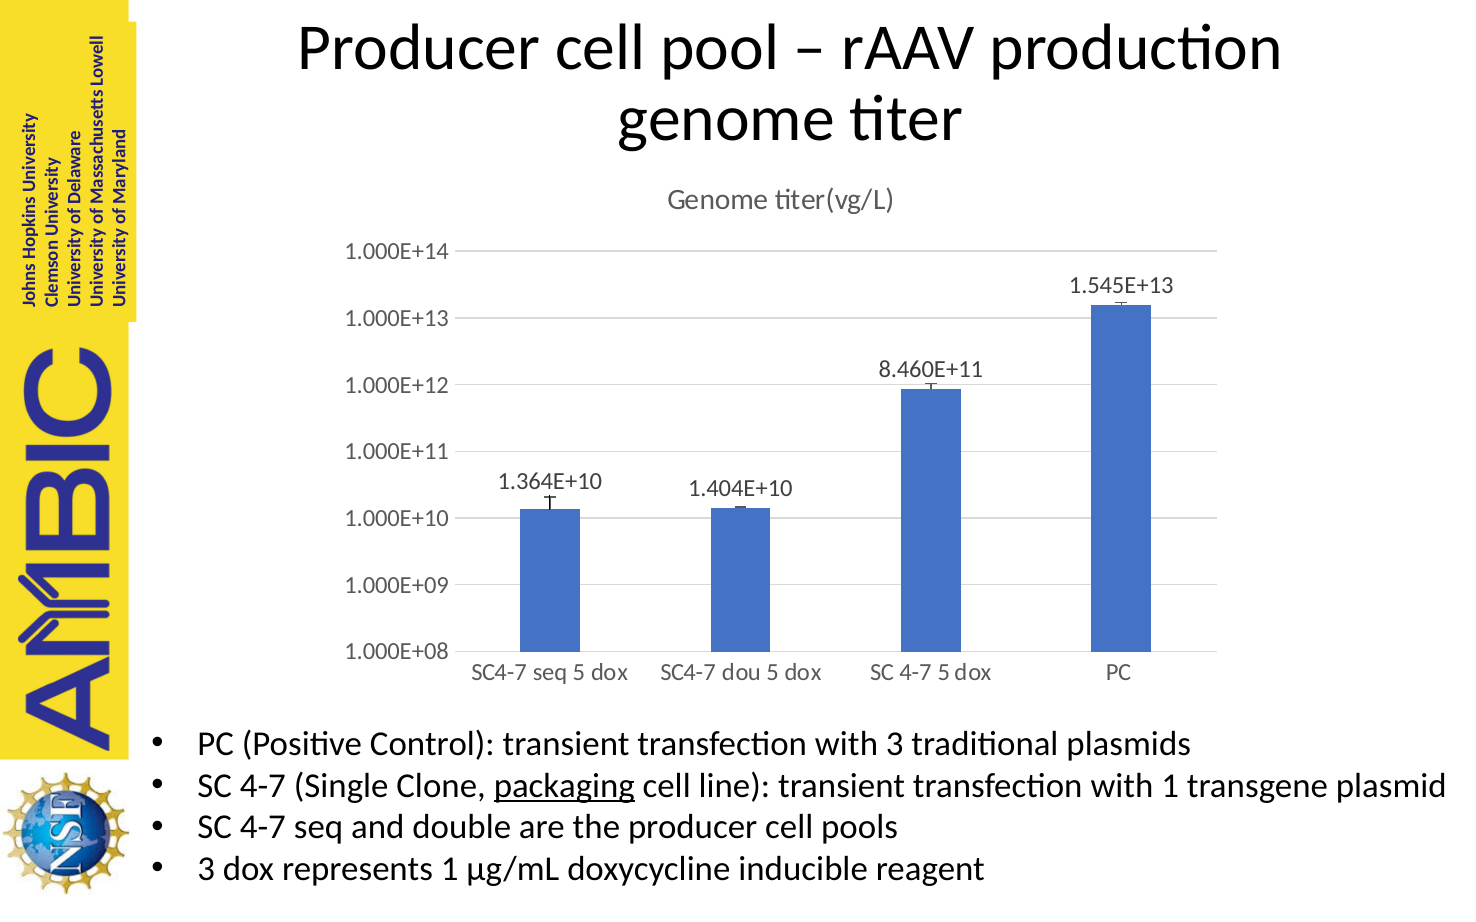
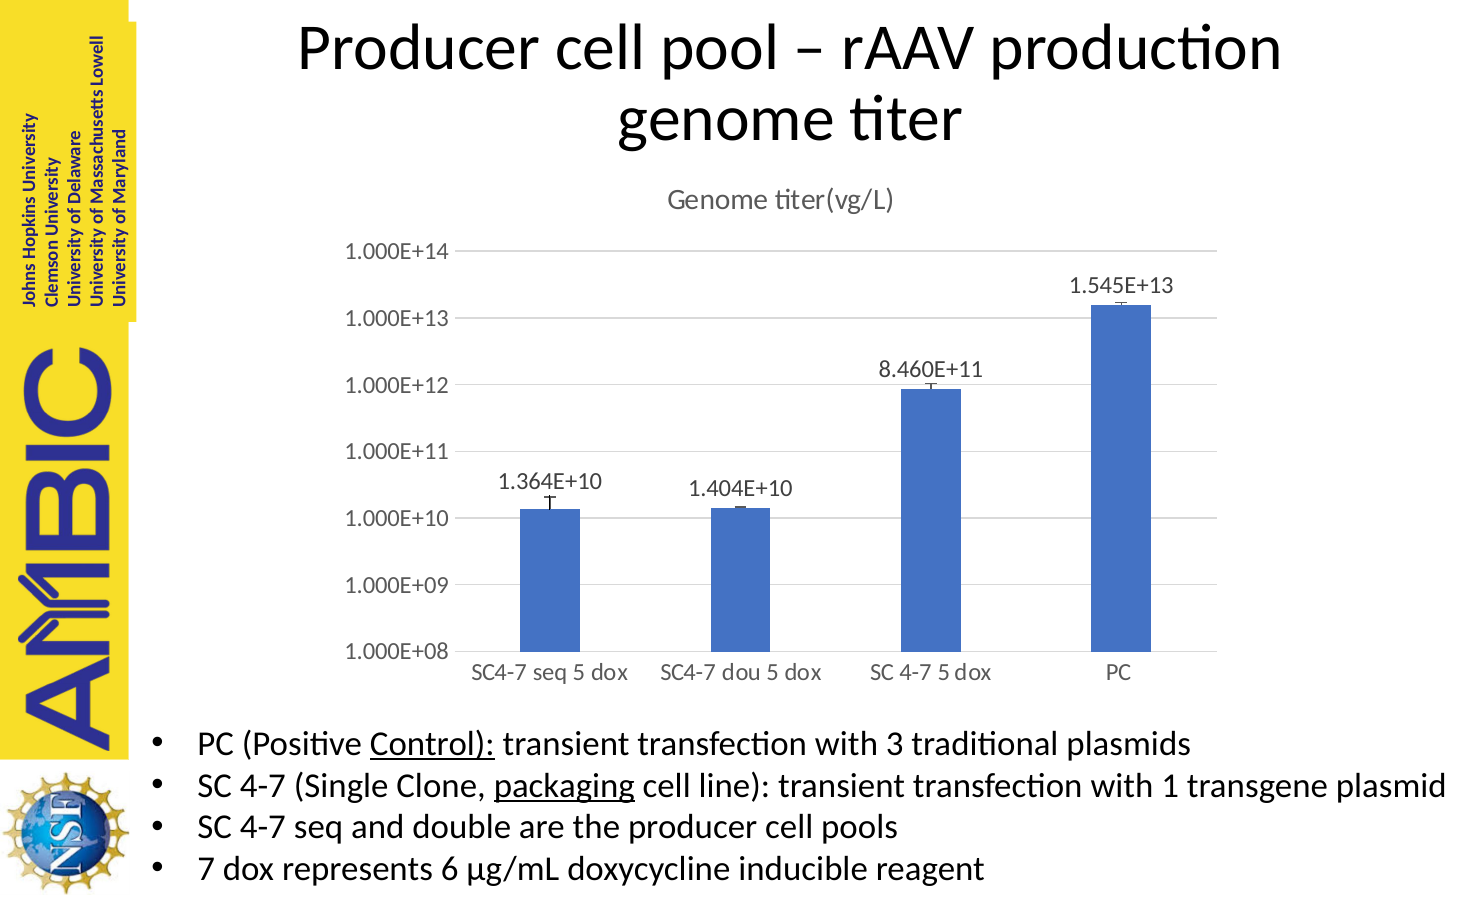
Control underline: none -> present (432, 744)
3: 3 -> 7 (206, 870)
represents 1: 1 -> 6 (450, 870)
